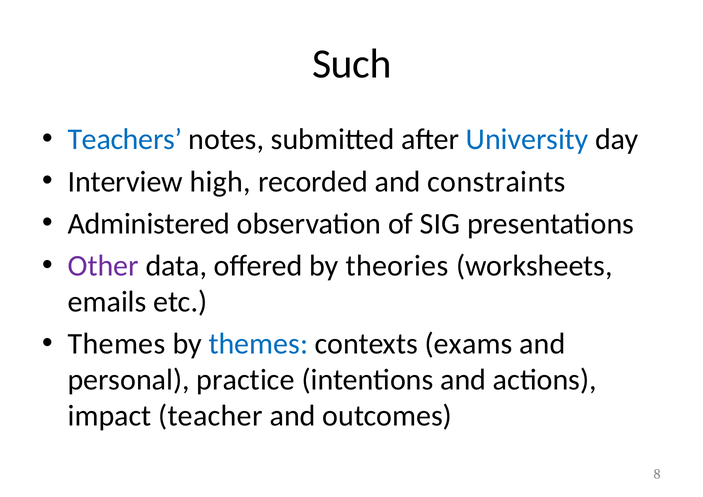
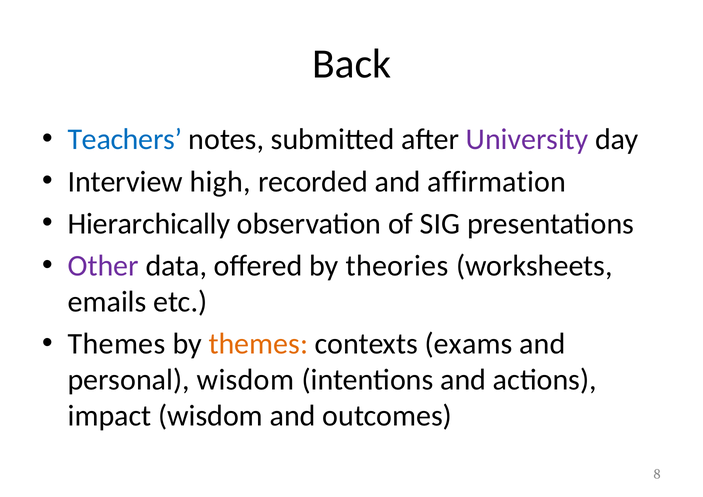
Such: Such -> Back (352, 64)
University colour: blue -> purple (527, 140)
constraints: constraints -> affirmation (497, 182)
Administered: Administered -> Hierarchically (149, 224)
themes colour: blue -> orange (258, 344)
personal practice: practice -> wisdom (245, 380)
impact teacher: teacher -> wisdom (211, 416)
